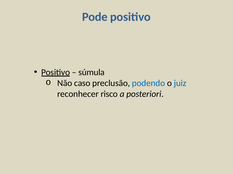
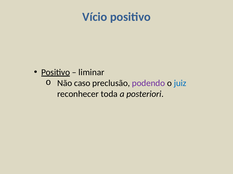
Pode: Pode -> Vício (95, 17)
súmula: súmula -> liminar (91, 73)
podendo colour: blue -> purple (148, 83)
risco: risco -> toda (109, 94)
